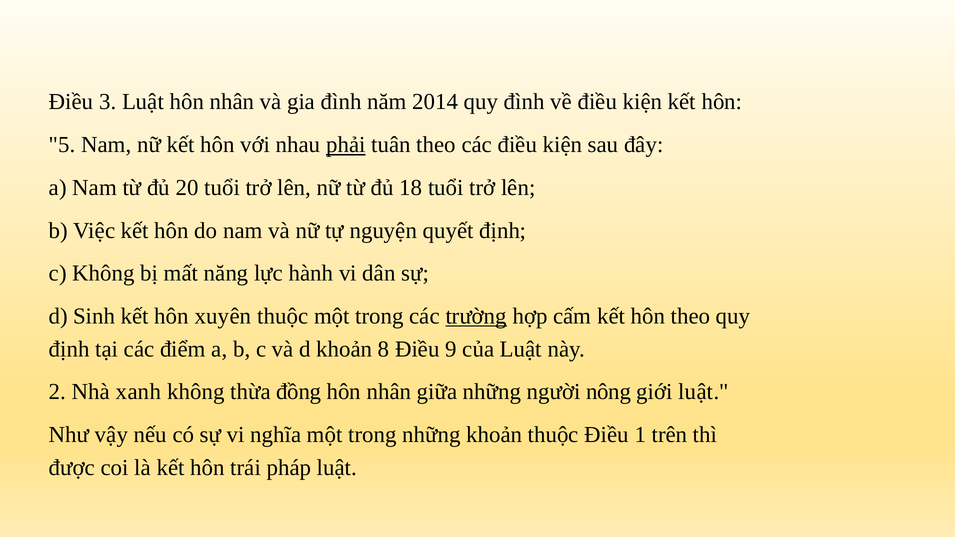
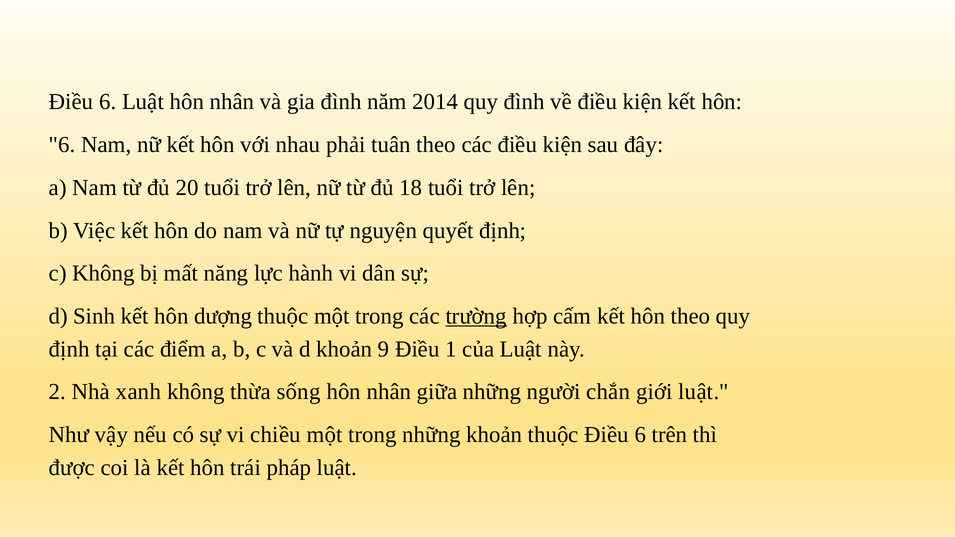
3: 3 -> 6 (108, 102)
5: 5 -> 6 (62, 145)
phải underline: present -> none (346, 145)
xuyên: xuyên -> dượng (223, 316)
8: 8 -> 9 (384, 349)
9: 9 -> 1 (451, 349)
đồng: đồng -> sống (299, 392)
nông: nông -> chắn (608, 392)
nghĩa: nghĩa -> chiều (276, 435)
thuộc Điều 1: 1 -> 6 (640, 435)
